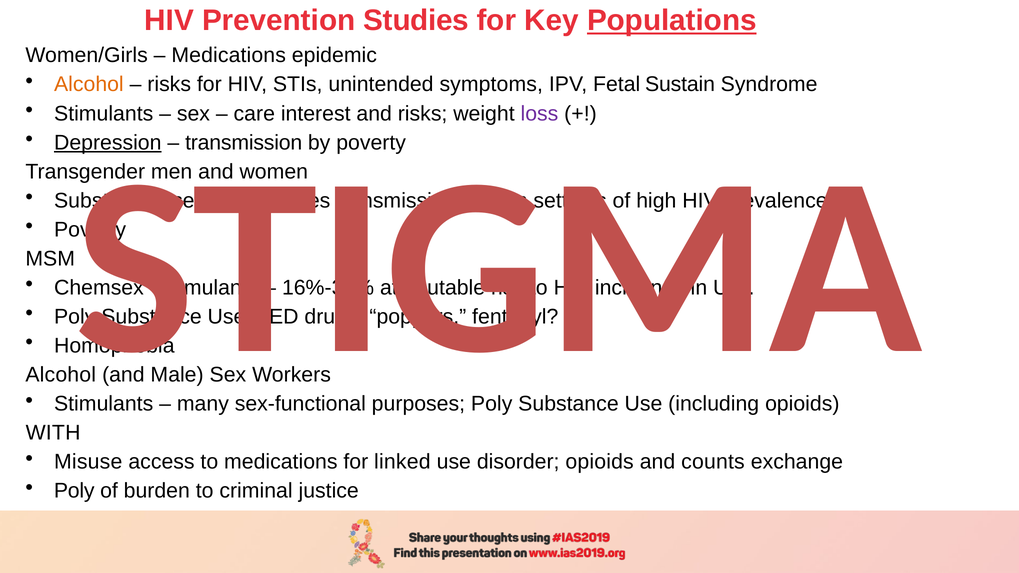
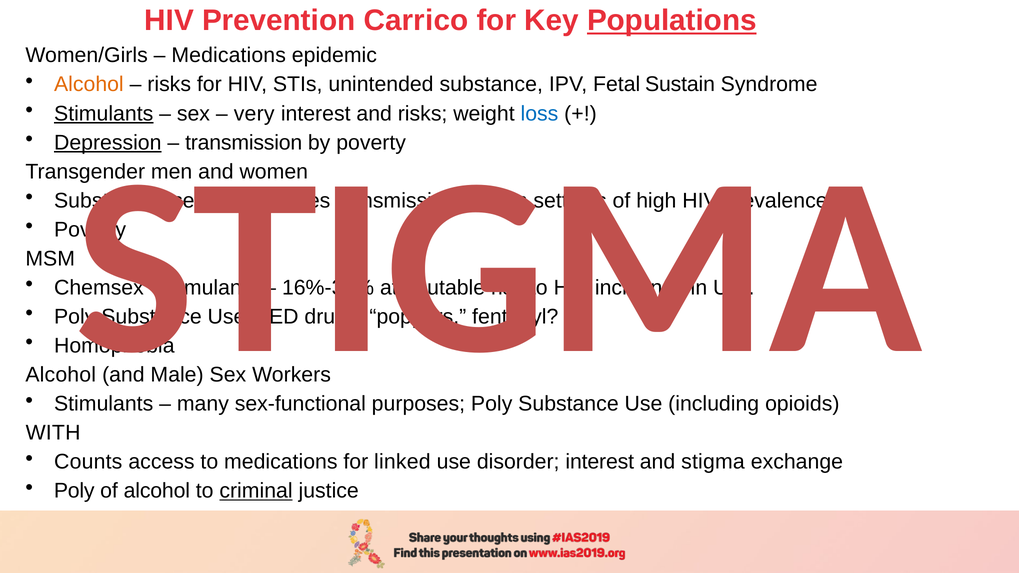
Studies: Studies -> Carrico (416, 21)
unintended symptoms: symptoms -> substance (491, 85)
Stimulants underline: none -> present (104, 114)
care: care -> very (254, 114)
loss colour: purple -> blue (539, 114)
Misuse: Misuse -> Counts (88, 462)
disorder opioids: opioids -> interest (600, 462)
and counts: counts -> stigma (713, 462)
of burden: burden -> alcohol (157, 491)
criminal underline: none -> present (256, 491)
